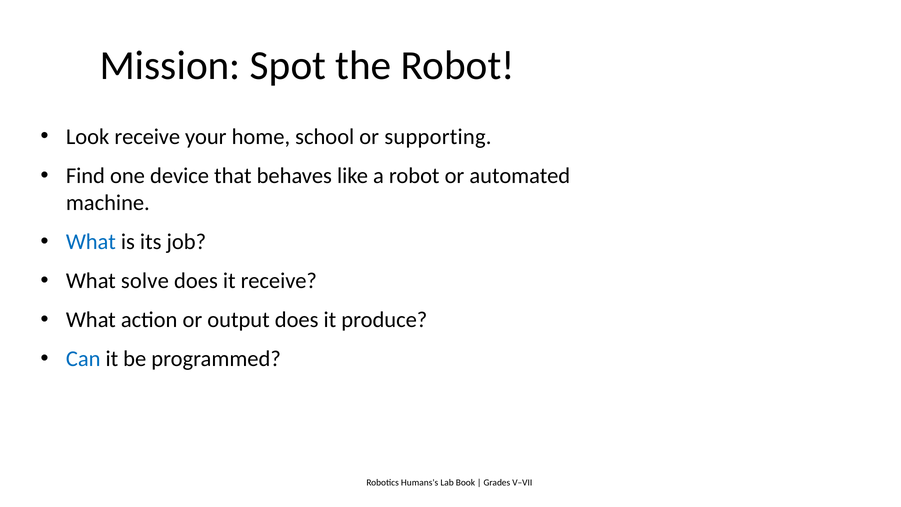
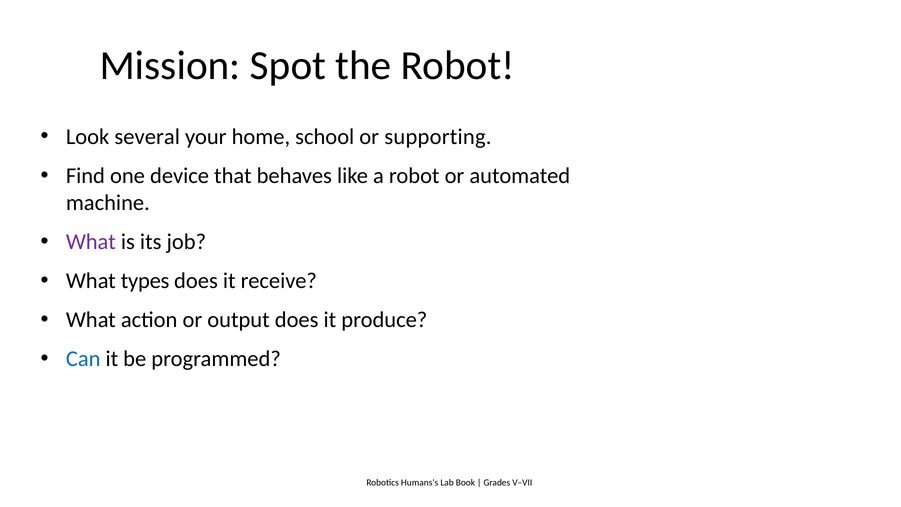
Look receive: receive -> several (147, 137)
What colour: blue -> purple (91, 242)
solve: solve -> types (145, 281)
